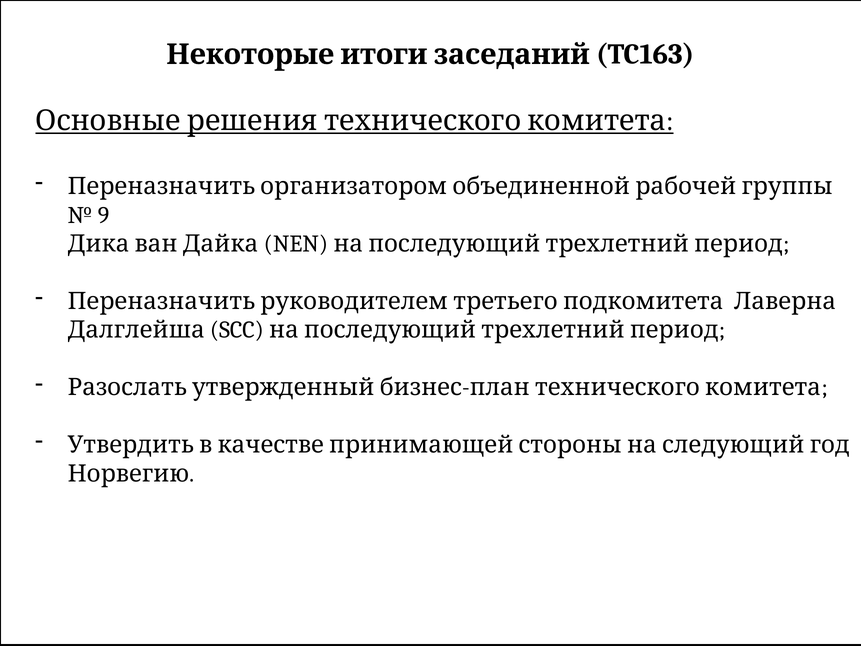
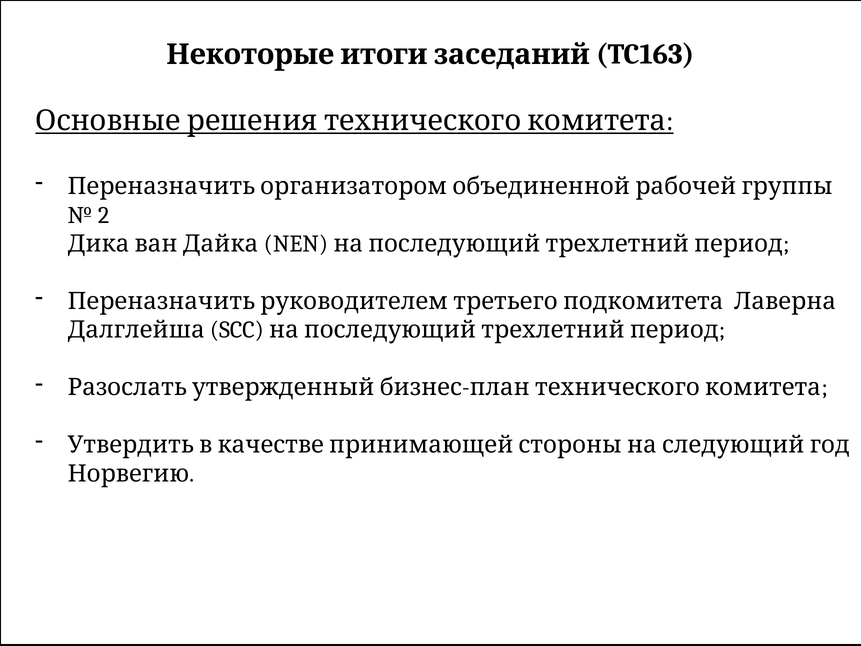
9: 9 -> 2 (104, 215)
